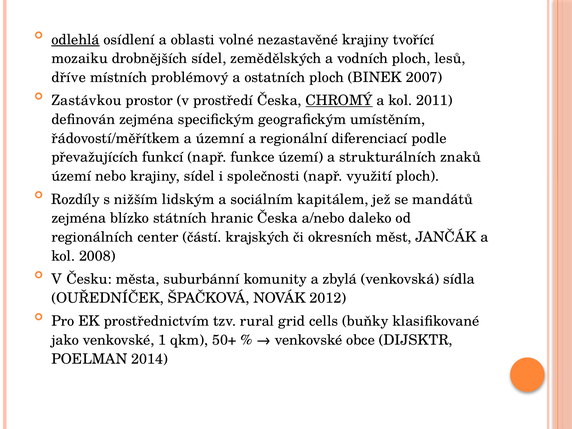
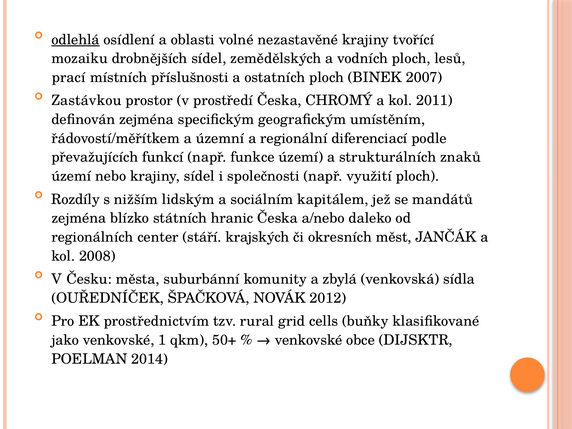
dříve: dříve -> prací (69, 77)
problémový: problémový -> příslušnosti (190, 77)
CHROMÝ underline: present -> none (339, 101)
částí: částí -> stáří (202, 237)
